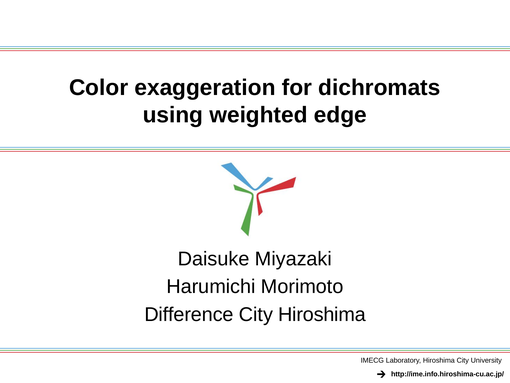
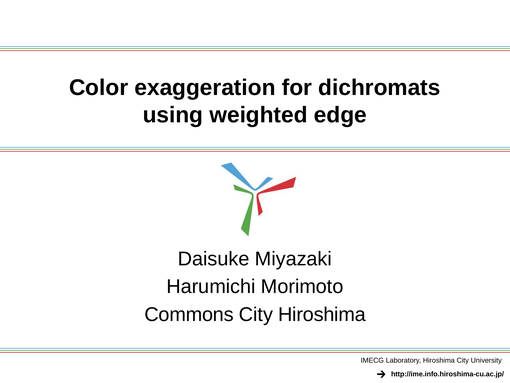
Difference: Difference -> Commons (189, 314)
